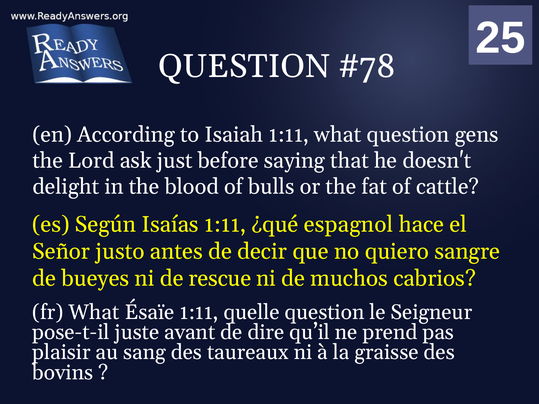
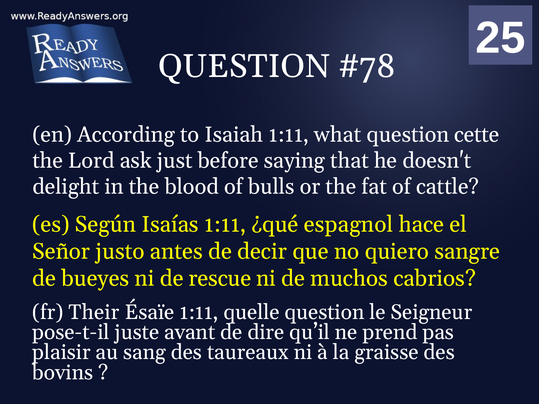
gens: gens -> cette (477, 135)
fr What: What -> Their (94, 312)
